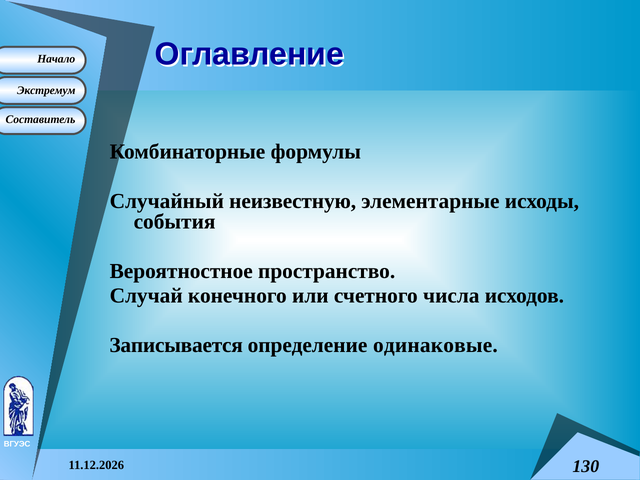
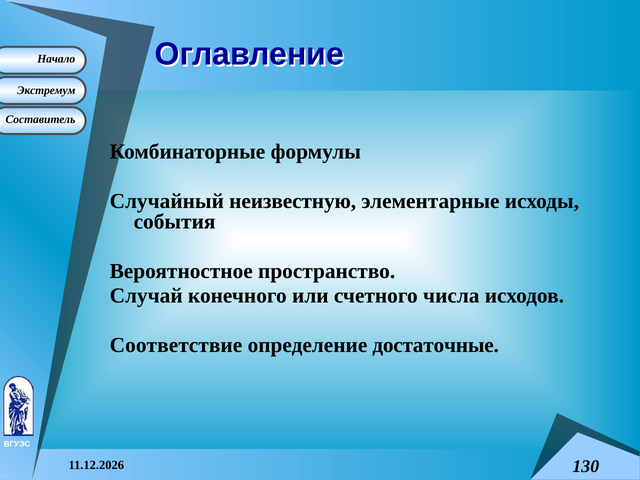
Записывается: Записывается -> Соответствие (176, 345)
одинаковые: одинаковые -> достаточные (436, 345)
